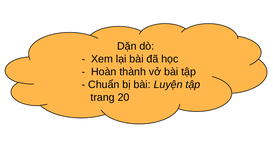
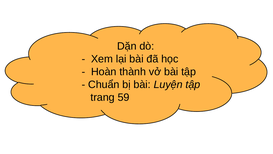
20: 20 -> 59 (124, 97)
